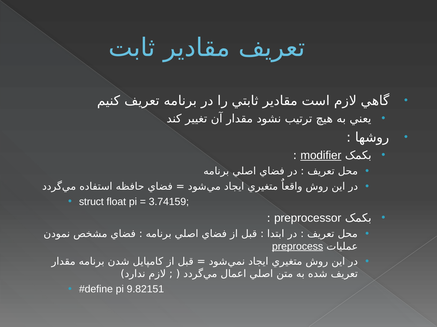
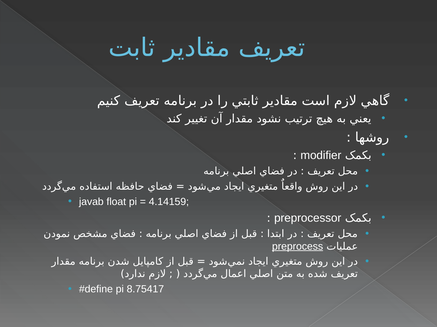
modifier underline: present -> none (321, 156)
struct: struct -> javab (91, 202)
3.74159: 3.74159 -> 4.14159 (169, 202)
9.82151: 9.82151 -> 8.75417 (145, 290)
